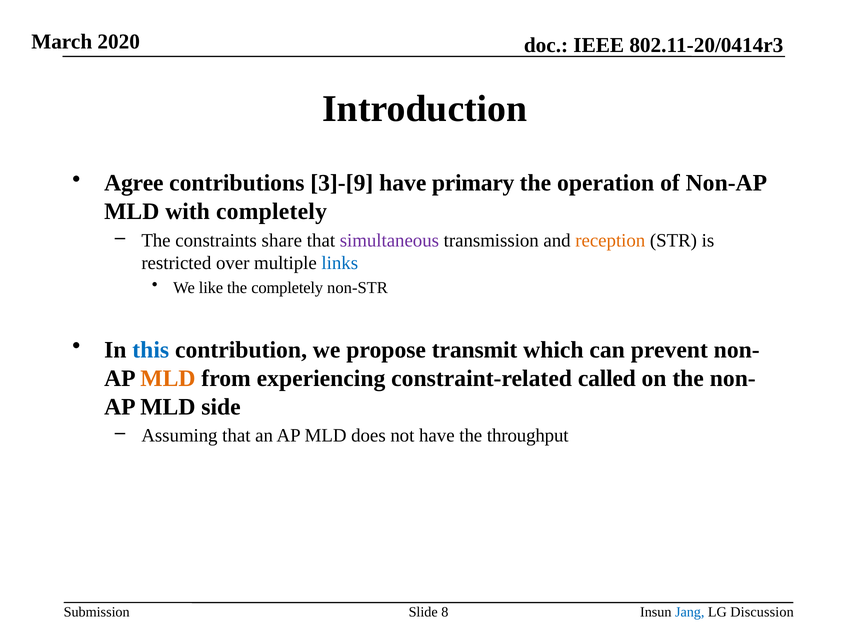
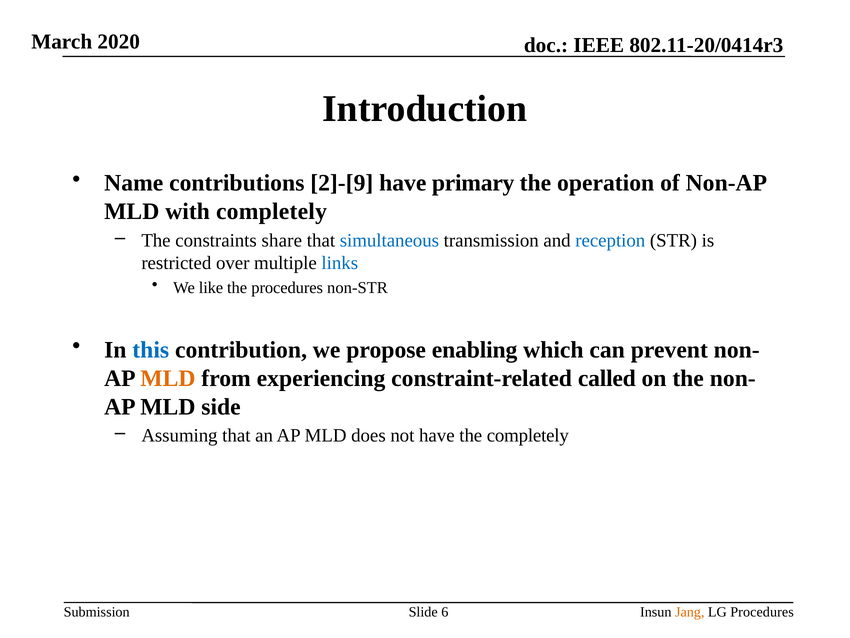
Agree: Agree -> Name (134, 183)
3]-[9: 3]-[9 -> 2]-[9 (342, 183)
simultaneous colour: purple -> blue (389, 240)
reception colour: orange -> blue (610, 240)
the completely: completely -> procedures (287, 287)
transmit: transmit -> enabling (475, 350)
the throughput: throughput -> completely (528, 435)
8: 8 -> 6 (445, 611)
Jang colour: blue -> orange (690, 611)
LG Discussion: Discussion -> Procedures (762, 611)
